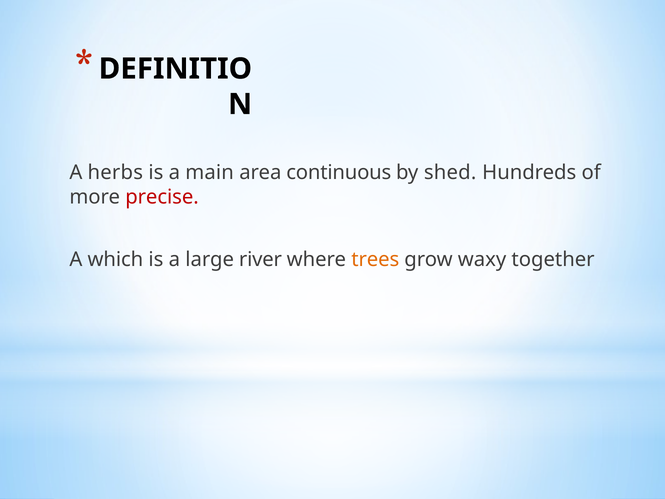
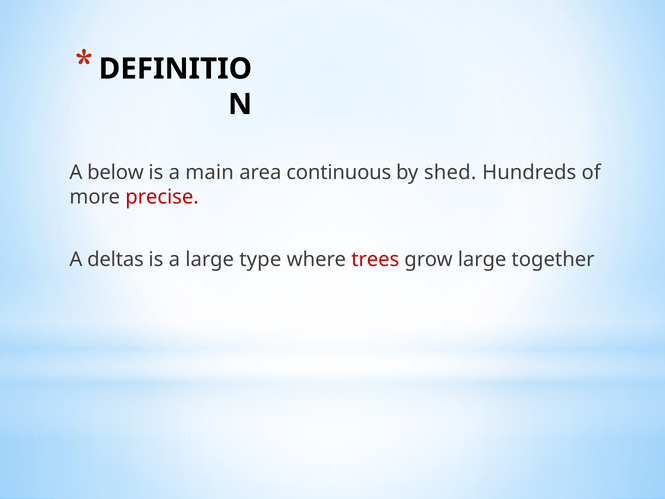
herbs: herbs -> below (115, 173)
which: which -> deltas (115, 259)
river: river -> type (260, 259)
trees colour: orange -> red (375, 259)
grow waxy: waxy -> large (482, 259)
